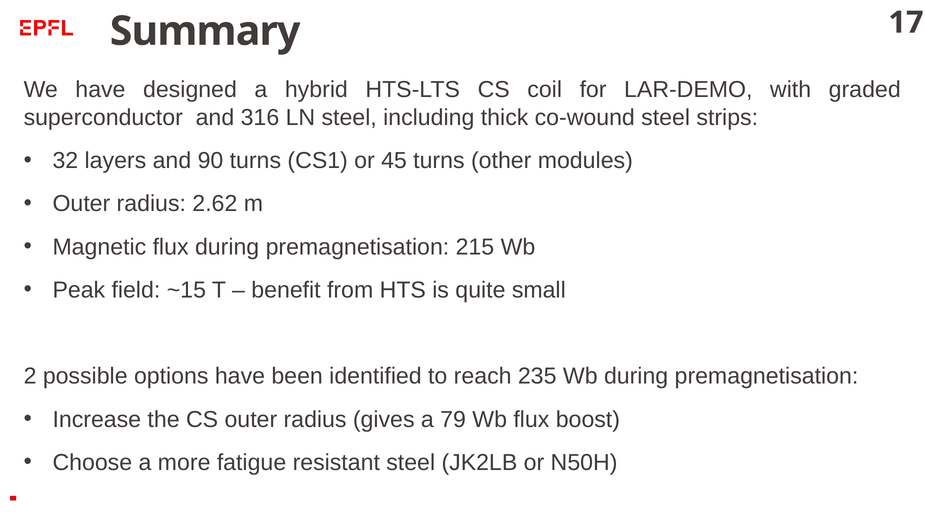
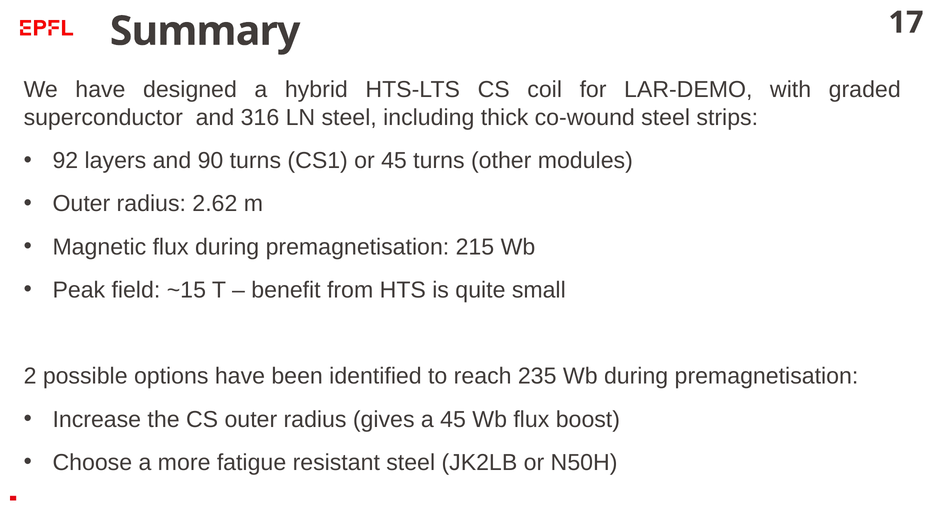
32: 32 -> 92 (65, 161)
a 79: 79 -> 45 (453, 420)
